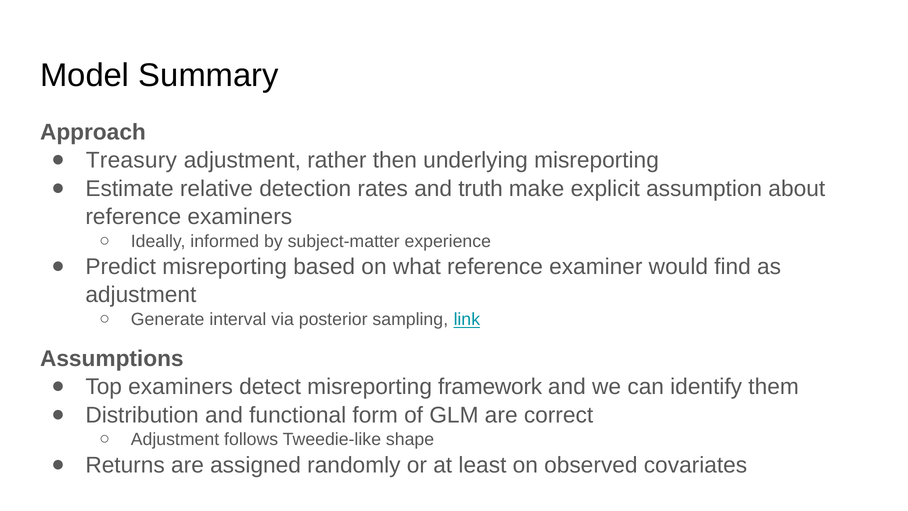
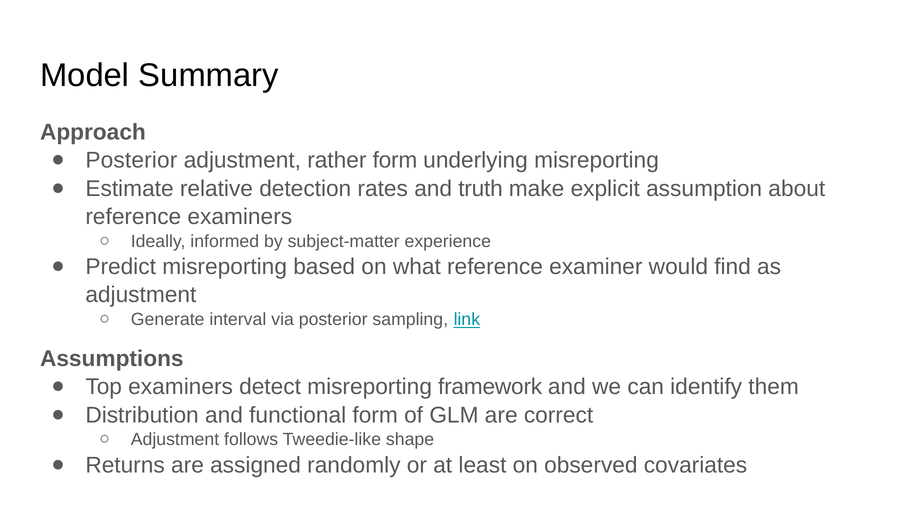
Treasury: Treasury -> Posterior (131, 160)
rather then: then -> form (395, 160)
